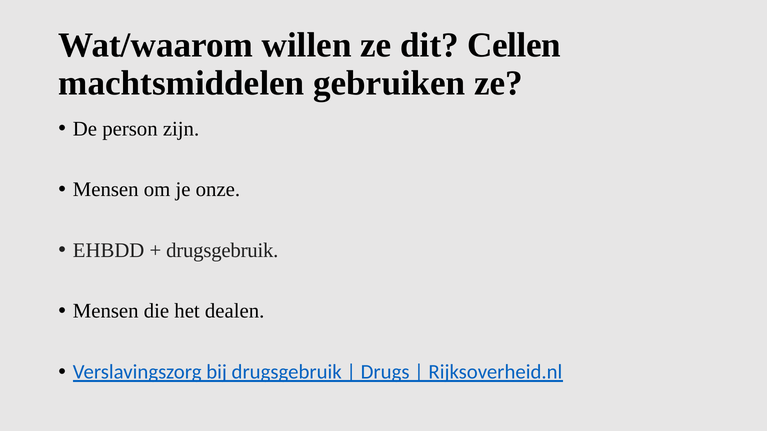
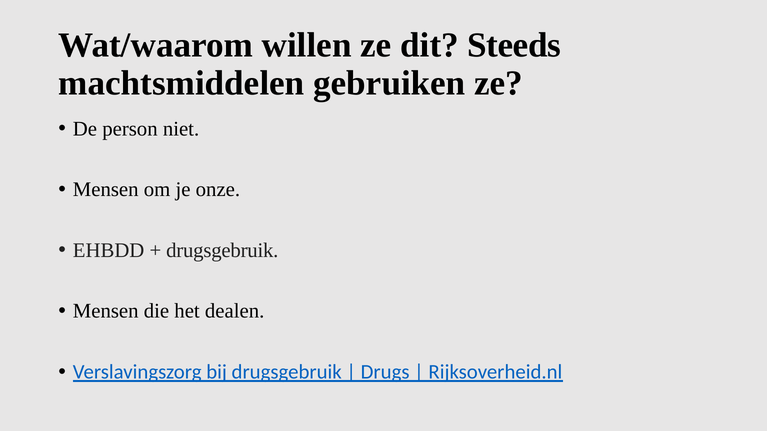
Cellen: Cellen -> Steeds (514, 45)
zijn: zijn -> niet (181, 129)
